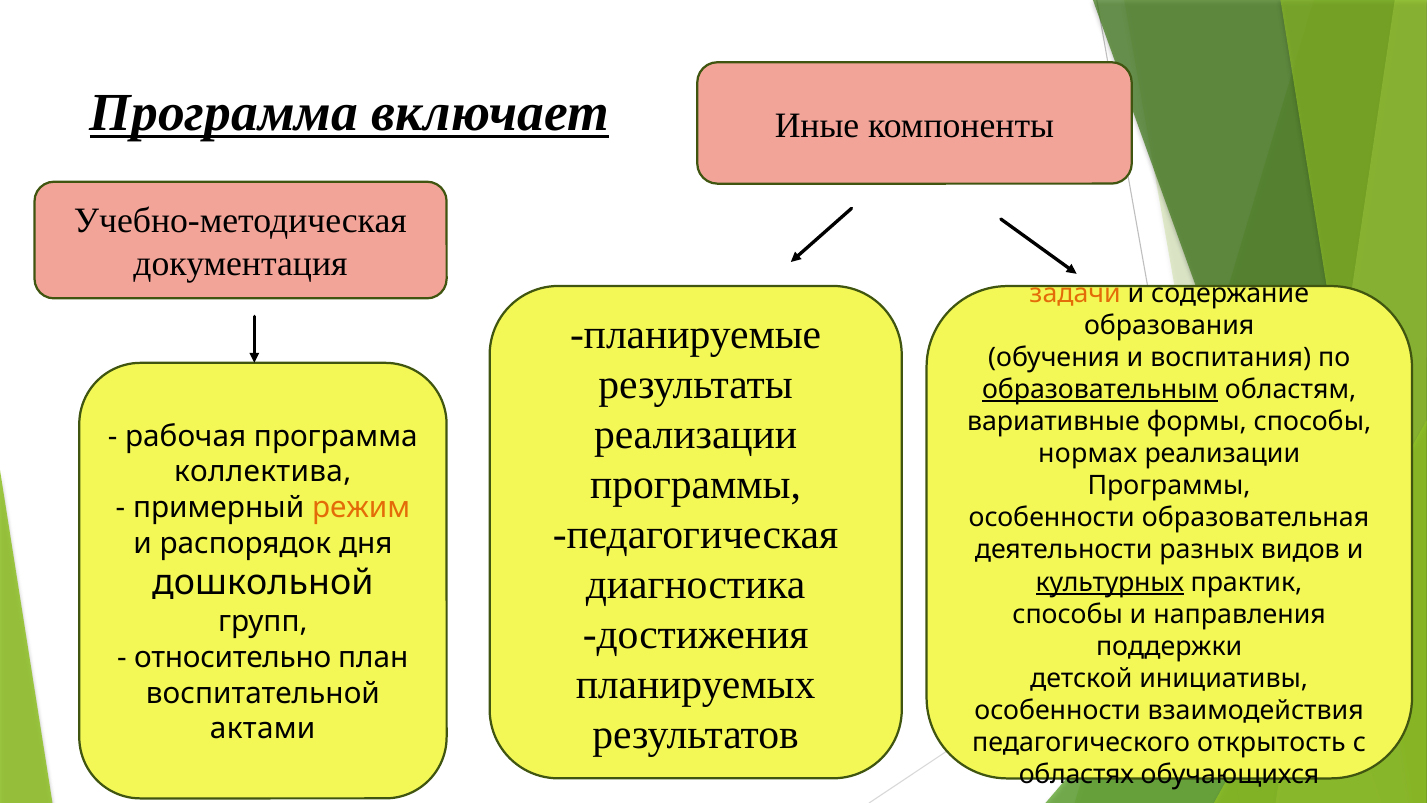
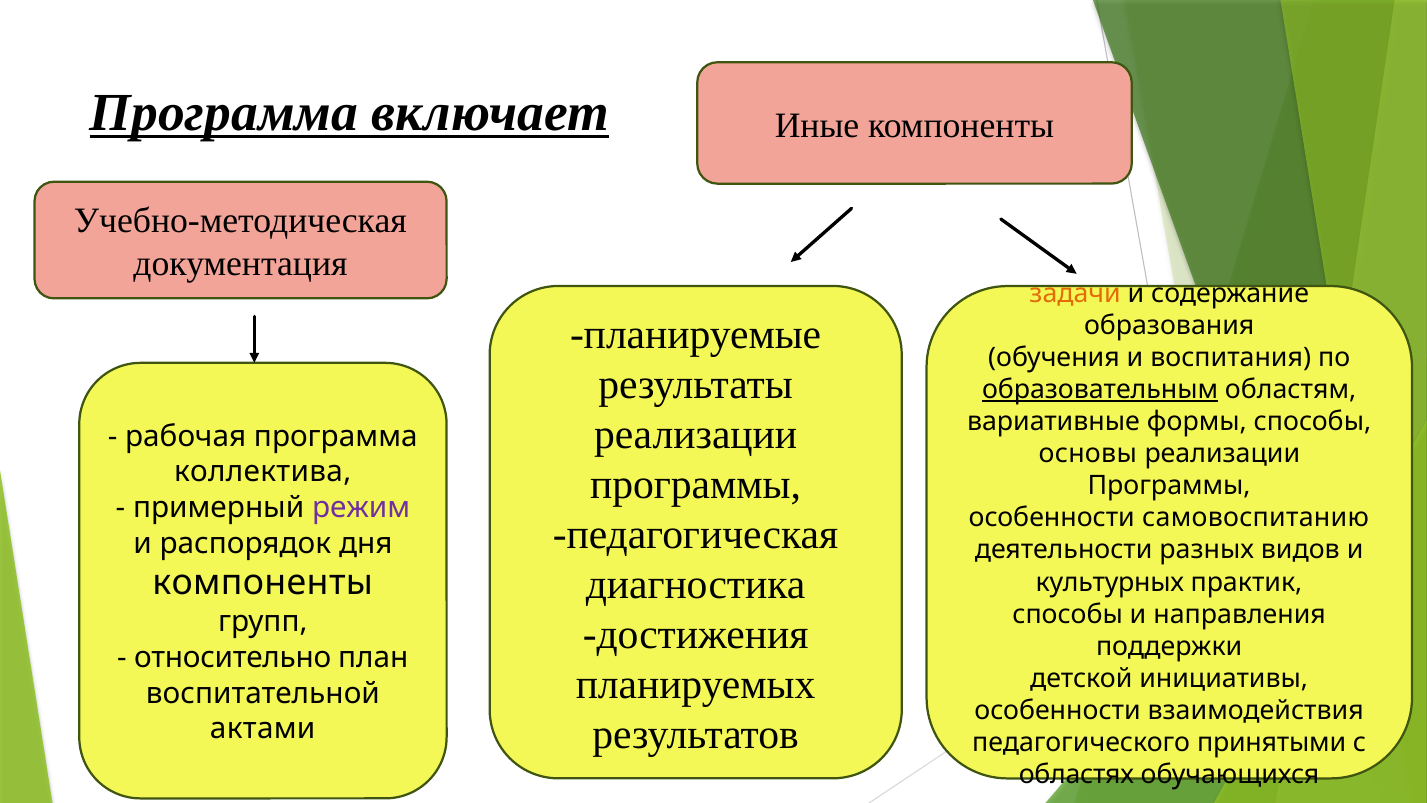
нормах: нормах -> основы (1088, 454)
режим colour: orange -> purple (361, 508)
образовательная: образовательная -> самовоспитанию (1256, 518)
дошкольной: дошкольной -> компоненты (263, 583)
культурных underline: present -> none (1110, 582)
открытость: открытость -> принятыми (1272, 743)
